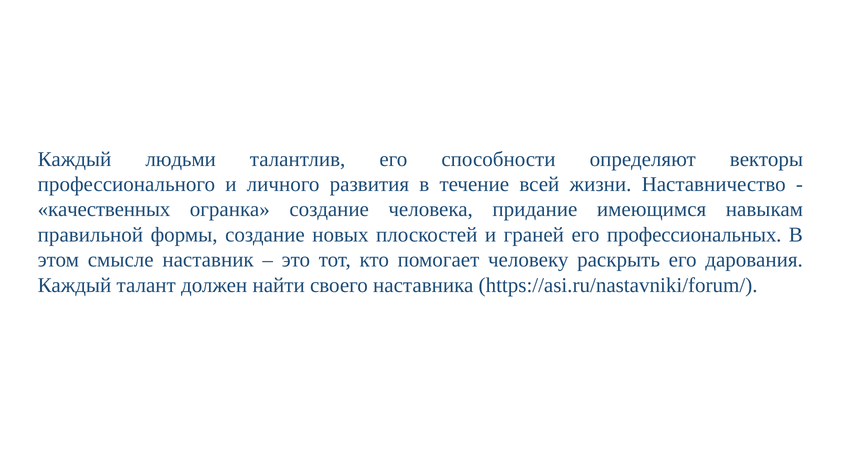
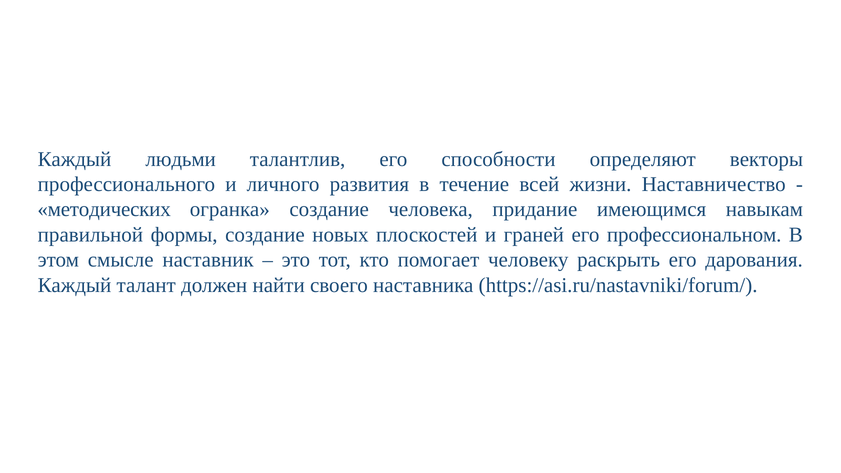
качественных: качественных -> методических (104, 210)
профессиональных: профессиональных -> профессиональном (694, 235)
